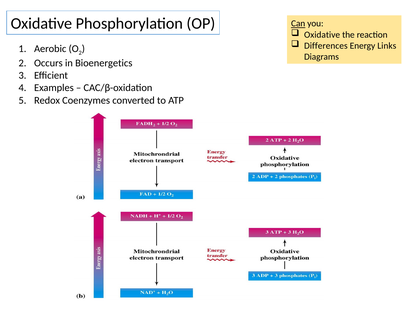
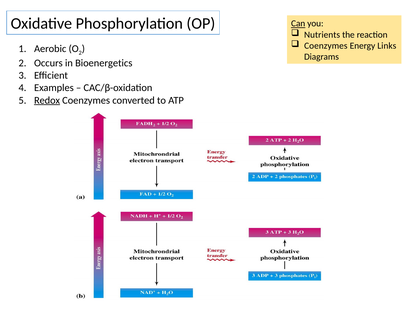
Oxidative: Oxidative -> Nutrients (322, 35)
Differences: Differences -> Coenzymes (326, 46)
Redox underline: none -> present (47, 100)
